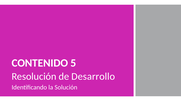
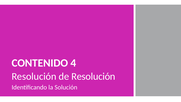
5: 5 -> 4 (73, 63)
de Desarrollo: Desarrollo -> Resolución (93, 76)
